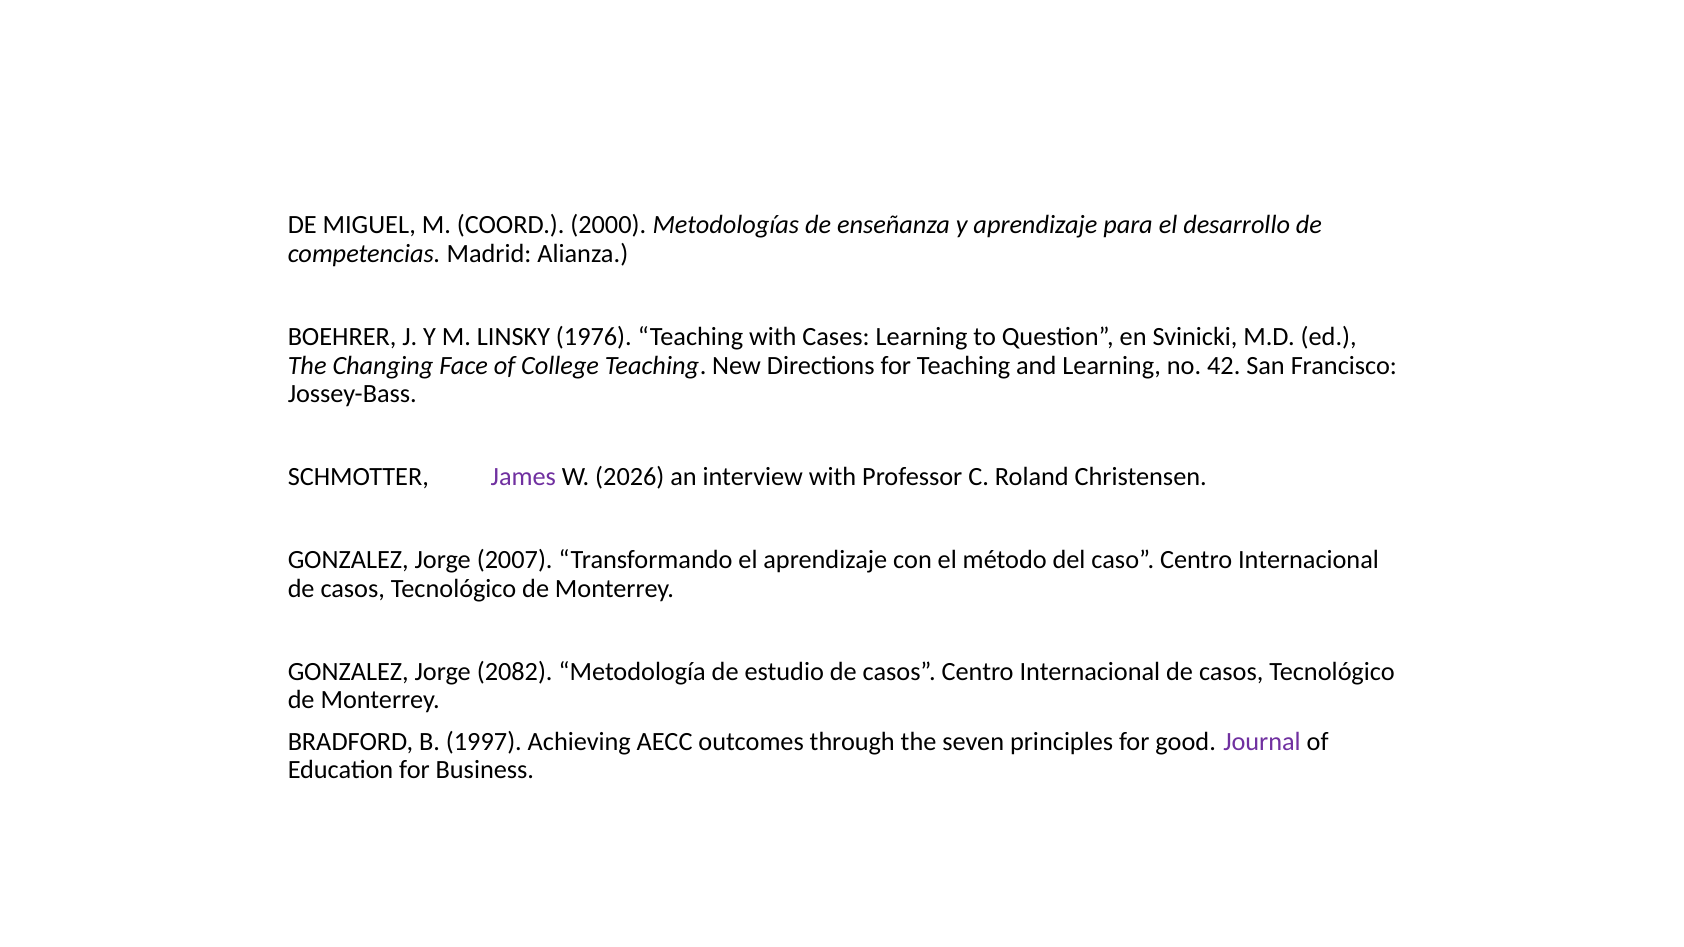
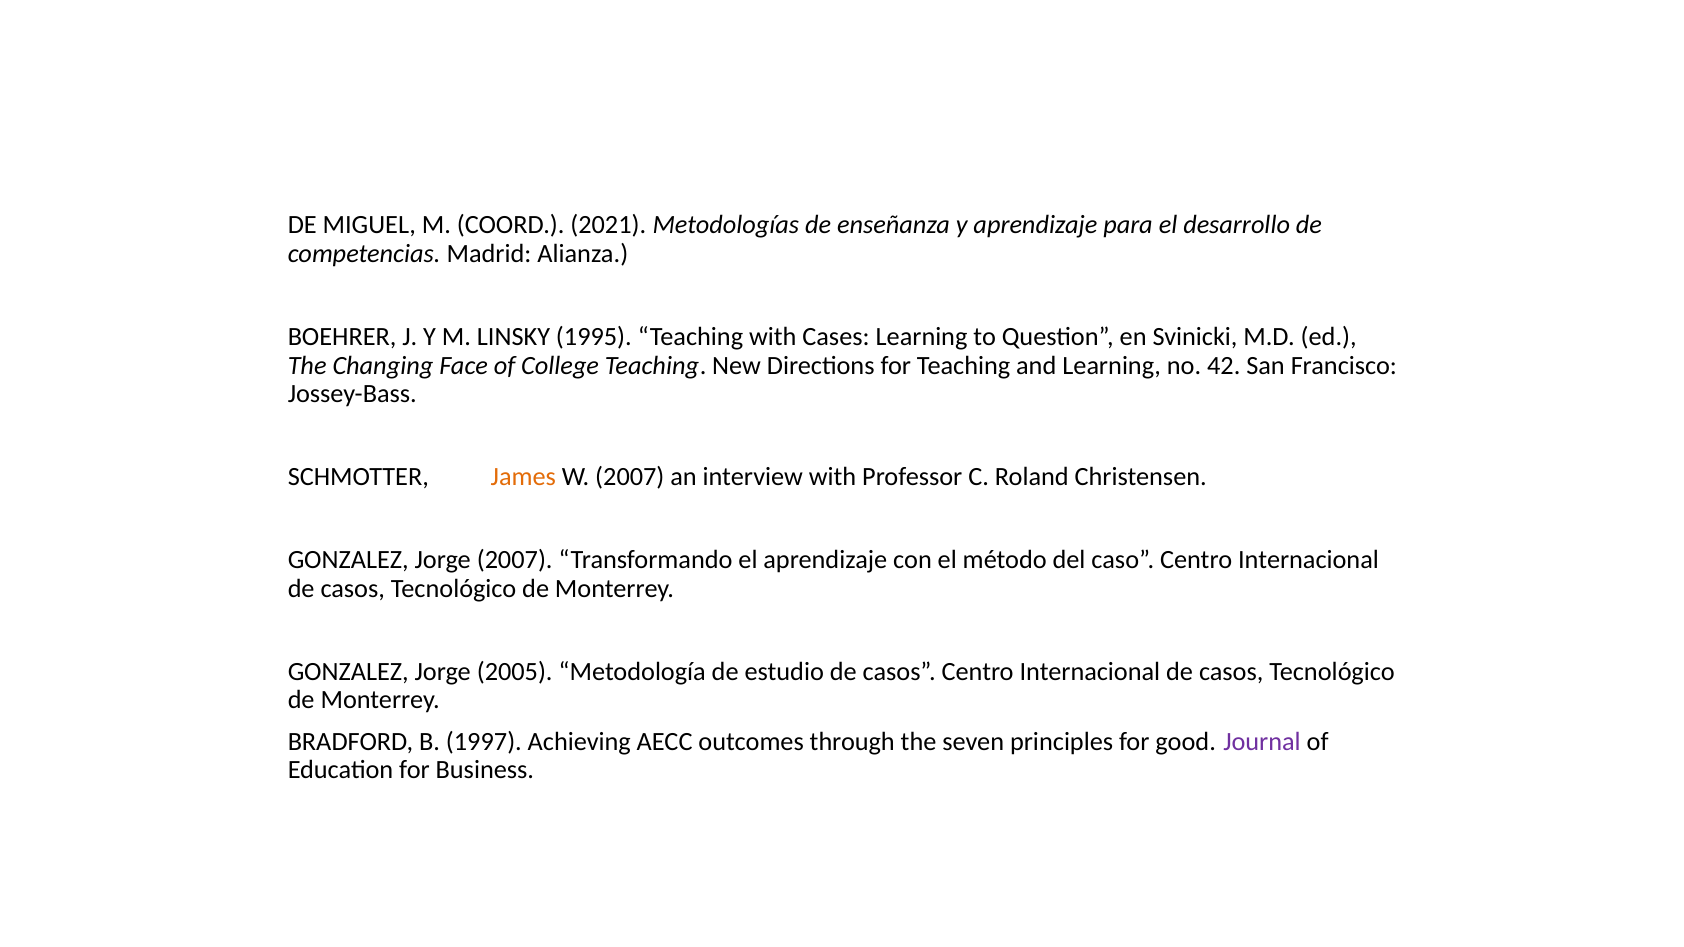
2000: 2000 -> 2021 (608, 225)
1976: 1976 -> 1995 (594, 337)
James colour: purple -> orange (523, 477)
W 2026: 2026 -> 2007 (630, 477)
2082: 2082 -> 2005 (515, 672)
